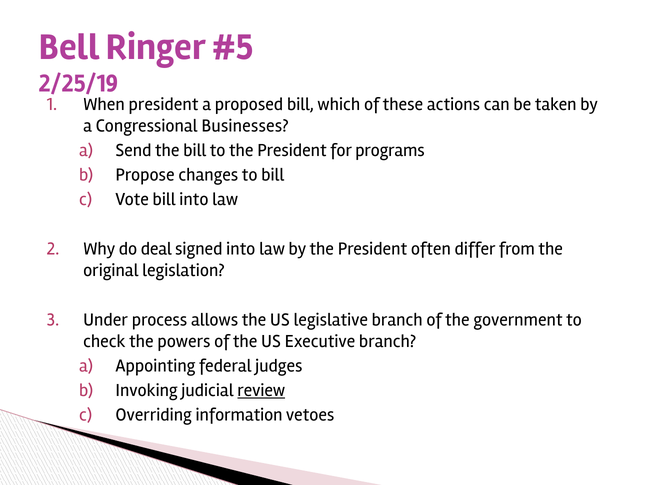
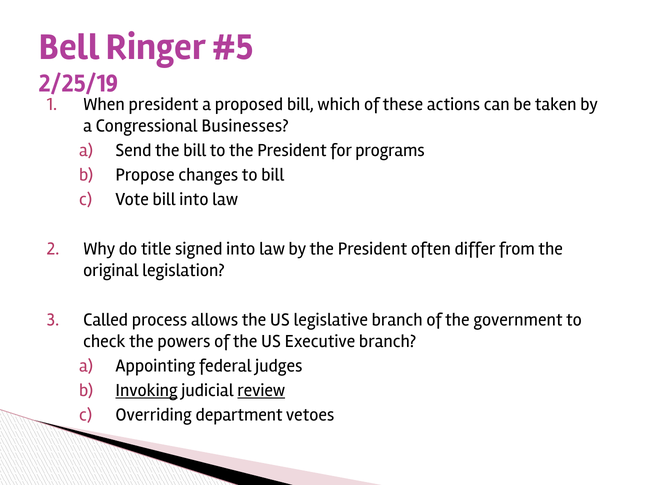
deal: deal -> title (156, 249)
Under: Under -> Called (106, 320)
Invoking underline: none -> present (147, 391)
information: information -> department (239, 415)
